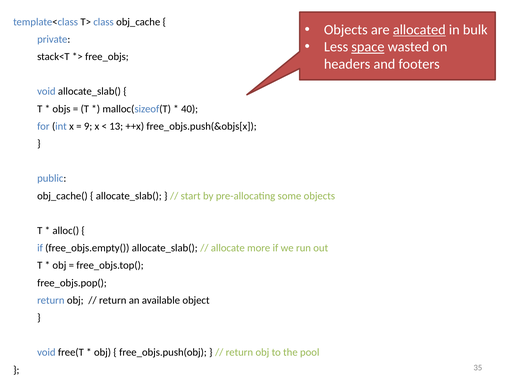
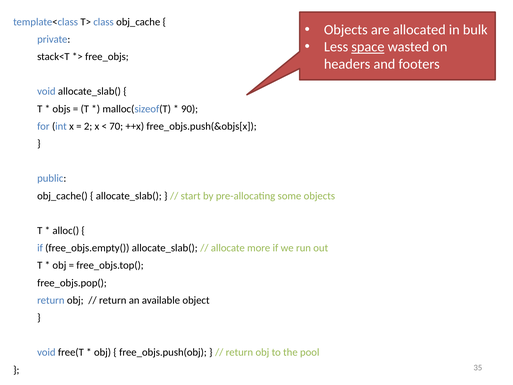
allocated underline: present -> none (419, 30)
40: 40 -> 90 (190, 109)
9: 9 -> 2 (88, 126)
13: 13 -> 70 (116, 126)
